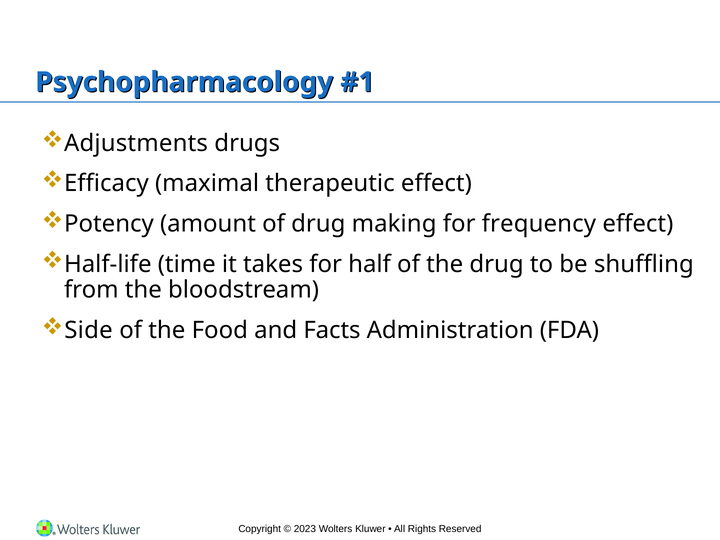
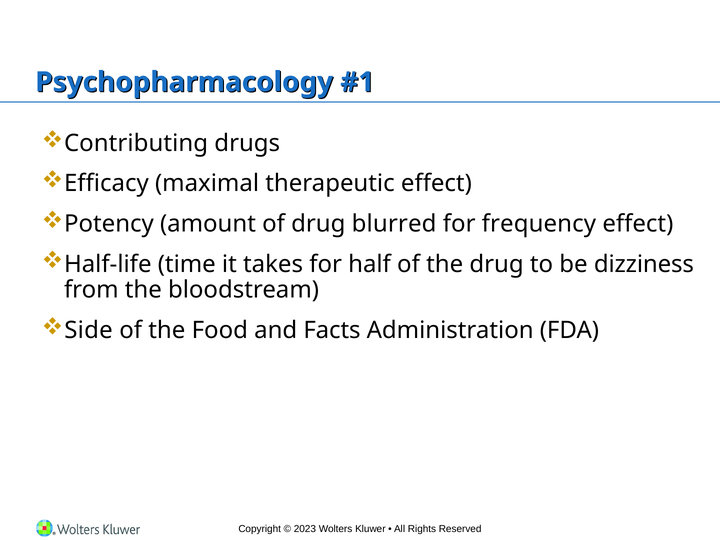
Adjustments: Adjustments -> Contributing (136, 143)
making: making -> blurred (394, 224)
shuffling: shuffling -> dizziness (644, 264)
